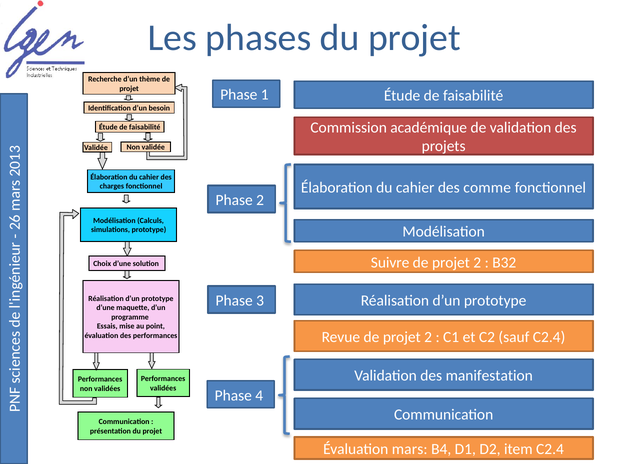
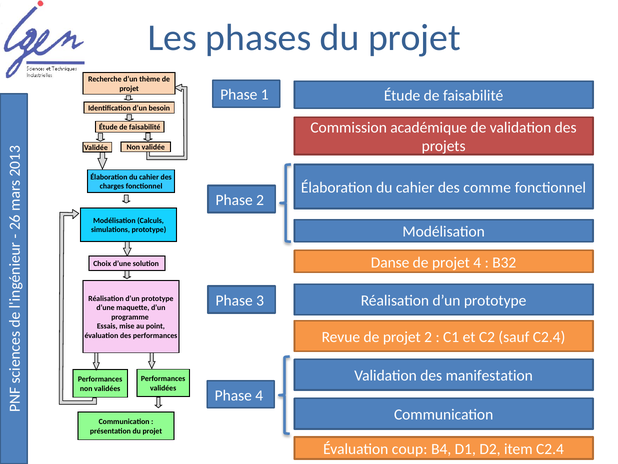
Suivre: Suivre -> Danse (390, 262)
2: 2 -> 4 (477, 262)
mars: mars -> coup (410, 449)
